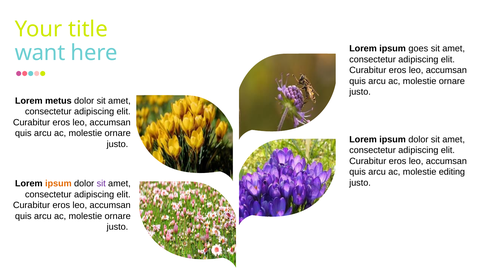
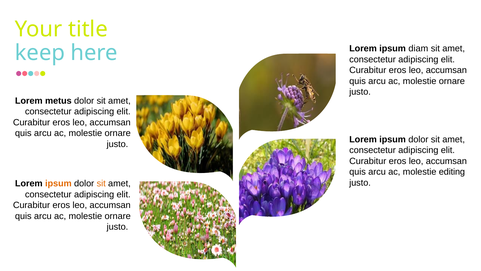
goes: goes -> diam (418, 49)
want: want -> keep (40, 53)
sit colour: purple -> orange (101, 183)
